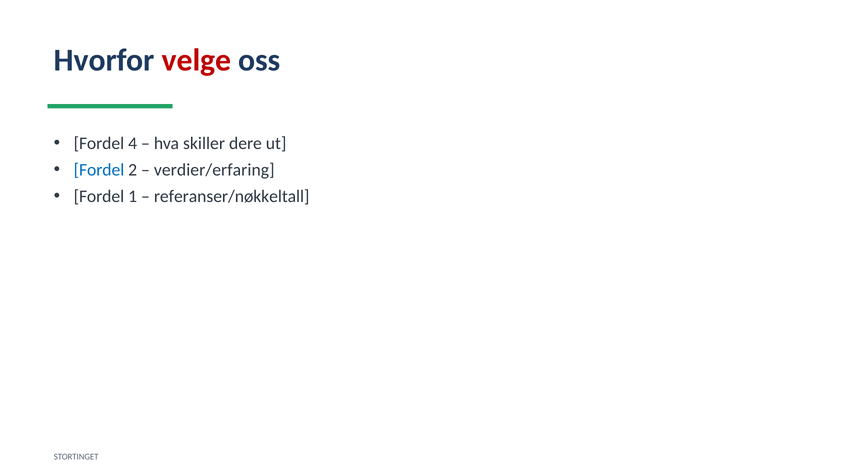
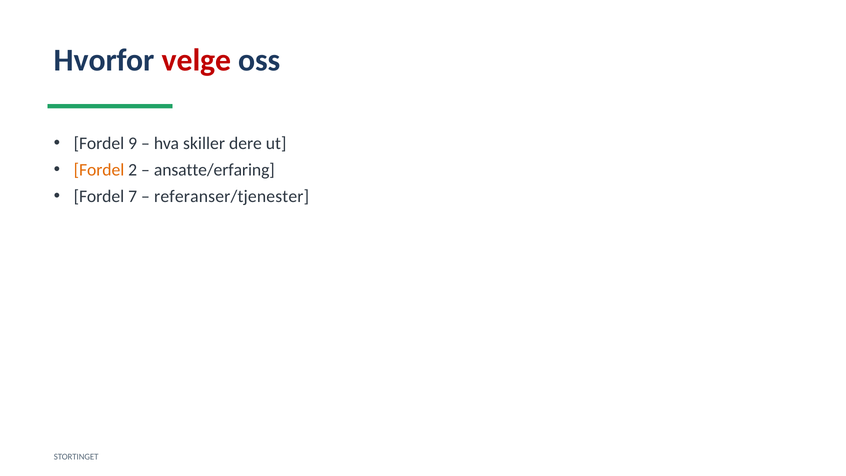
4: 4 -> 9 (133, 143)
Fordel colour: blue -> orange (99, 170)
verdier/erfaring: verdier/erfaring -> ansatte/erfaring (214, 170)
1: 1 -> 7 (133, 196)
referanser/nøkkeltall: referanser/nøkkeltall -> referanser/tjenester (232, 196)
